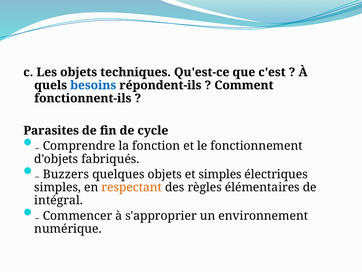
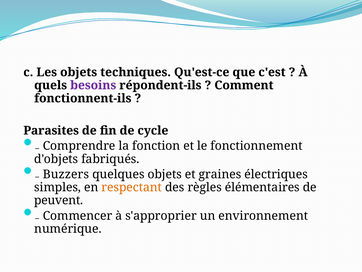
besoins colour: blue -> purple (93, 85)
et simples: simples -> graines (220, 174)
intégral: intégral -> peuvent (59, 200)
